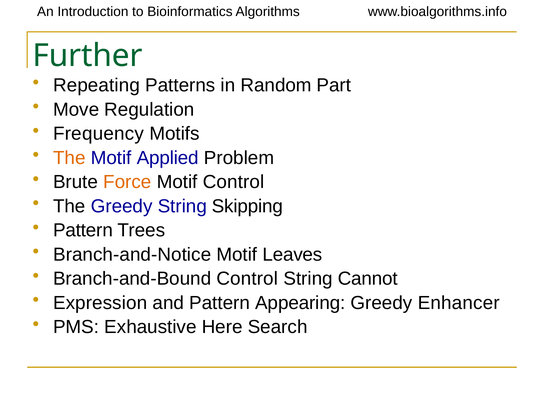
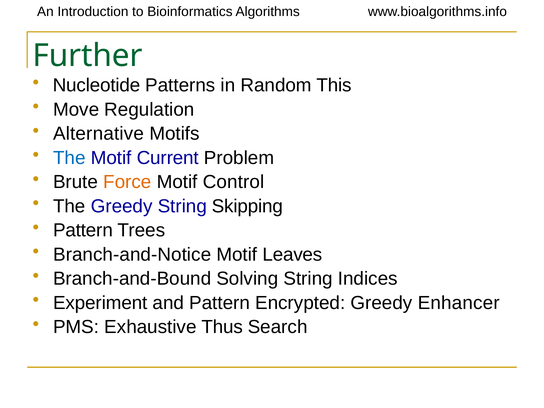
Repeating: Repeating -> Nucleotide (97, 85)
Part: Part -> This (334, 85)
Frequency: Frequency -> Alternative (99, 134)
The colour: orange -> blue (69, 158)
Applied: Applied -> Current (168, 158)
Branch-and-Bound Control: Control -> Solving (247, 279)
Cannot: Cannot -> Indices (368, 279)
Expression: Expression -> Experiment (100, 303)
Appearing: Appearing -> Encrypted (300, 303)
Here: Here -> Thus (222, 327)
